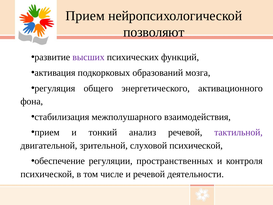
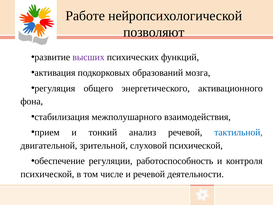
Прием: Прием -> Работе (85, 16)
тактильной colour: purple -> blue (238, 132)
пространственных: пространственных -> работоспособность (175, 161)
